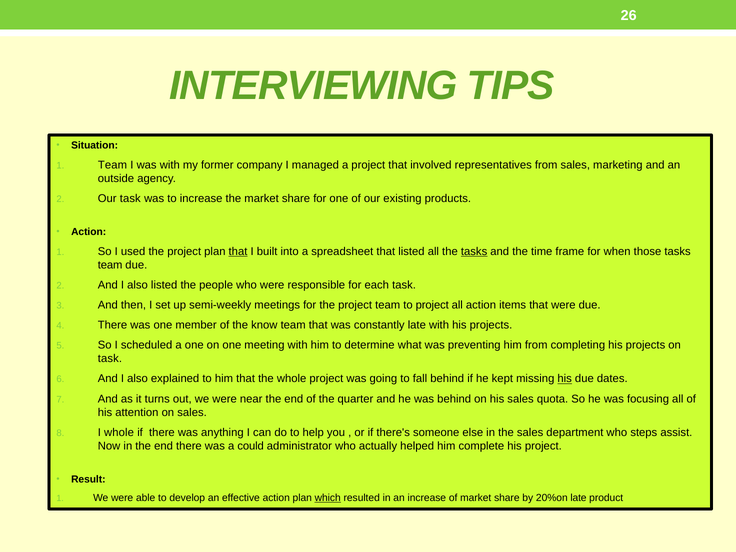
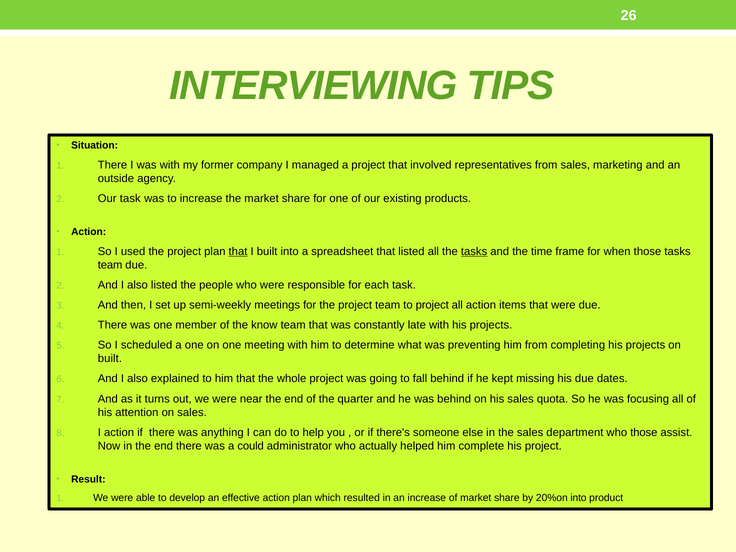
Team: Team -> There (113, 165)
task: task -> built (110, 359)
his underline: present -> none (565, 379)
I whole: whole -> action (119, 432)
who steps: steps -> those (644, 432)
which underline: present -> none (328, 498)
20%on late: late -> into (578, 498)
